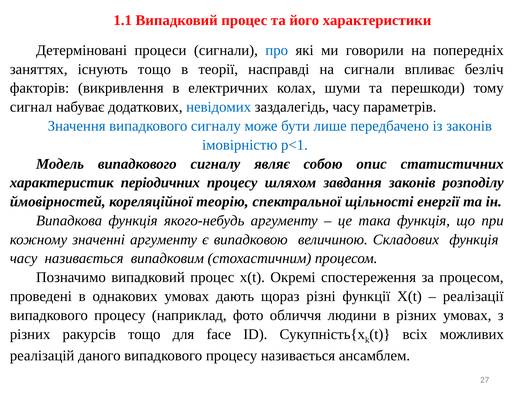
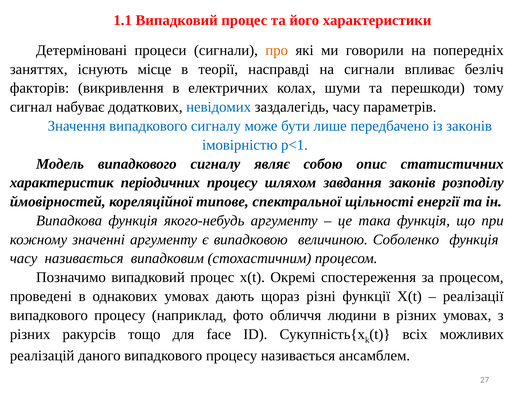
про colour: blue -> orange (277, 50)
існують тощо: тощо -> місце (155, 69)
теорію: теорію -> типове (222, 202)
Складових: Складових -> Соболенко (406, 240)
